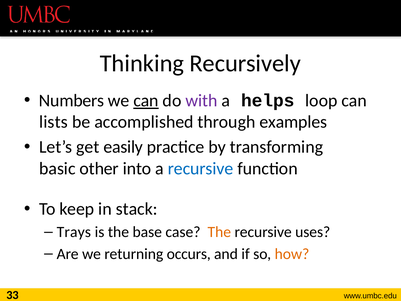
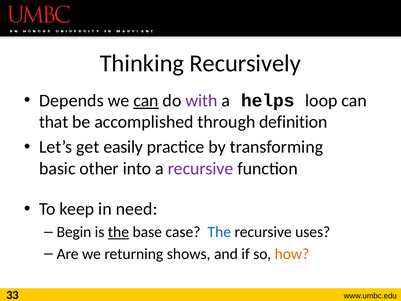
Numbers: Numbers -> Depends (71, 101)
lists: lists -> that (54, 122)
examples: examples -> definition (293, 122)
recursive colour: blue -> purple (201, 168)
stack: stack -> need (137, 209)
Trays: Trays -> Begin (74, 232)
the underline: none -> present (118, 232)
The colour: orange -> blue (219, 232)
occurs: occurs -> shows (189, 254)
